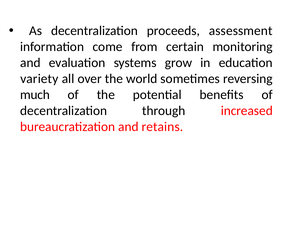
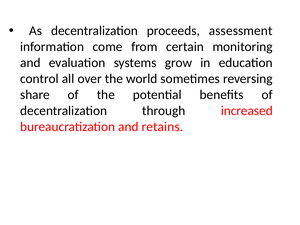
variety: variety -> control (39, 79)
much: much -> share (35, 95)
